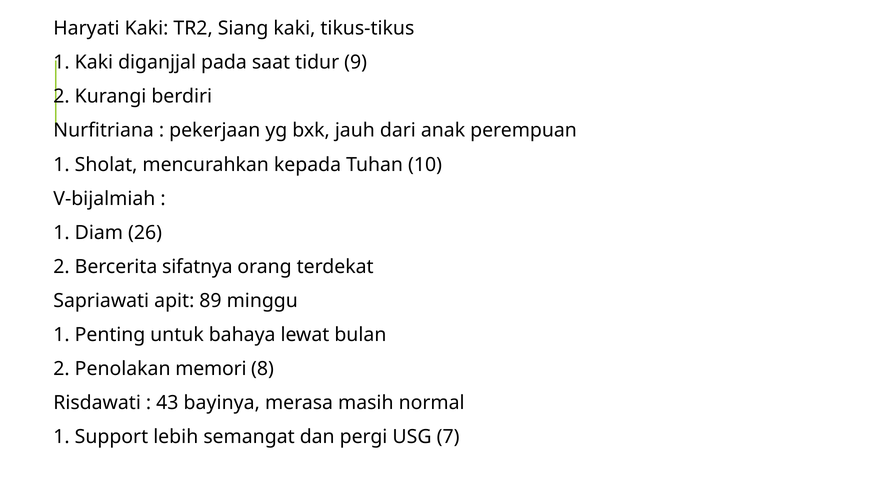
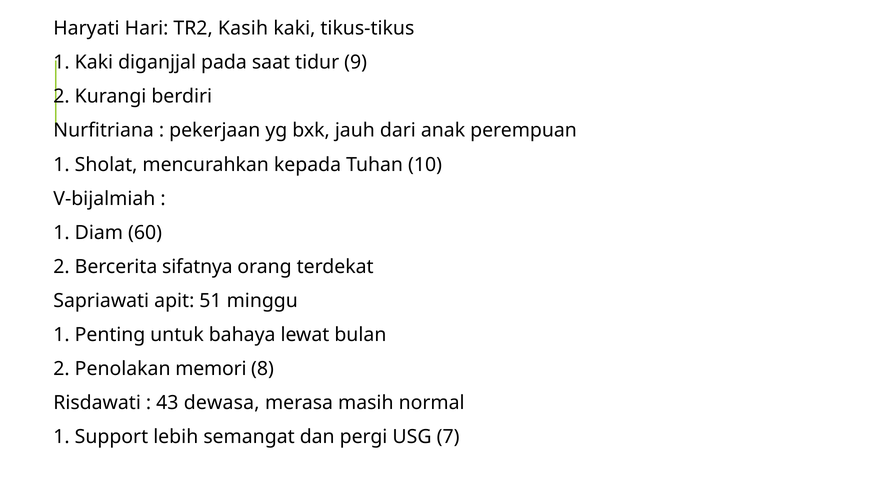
Haryati Kaki: Kaki -> Hari (147, 28)
Siang: Siang -> Kasih (243, 28)
26: 26 -> 60 (145, 232)
89: 89 -> 51 (210, 300)
bayinya: bayinya -> dewasa (222, 403)
